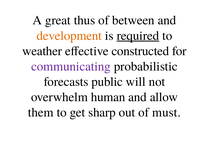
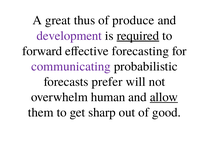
between: between -> produce (133, 20)
development colour: orange -> purple (69, 36)
weather: weather -> forward (42, 51)
constructed: constructed -> forecasting (140, 51)
public: public -> prefer (107, 82)
allow underline: none -> present (164, 97)
must: must -> good (166, 112)
